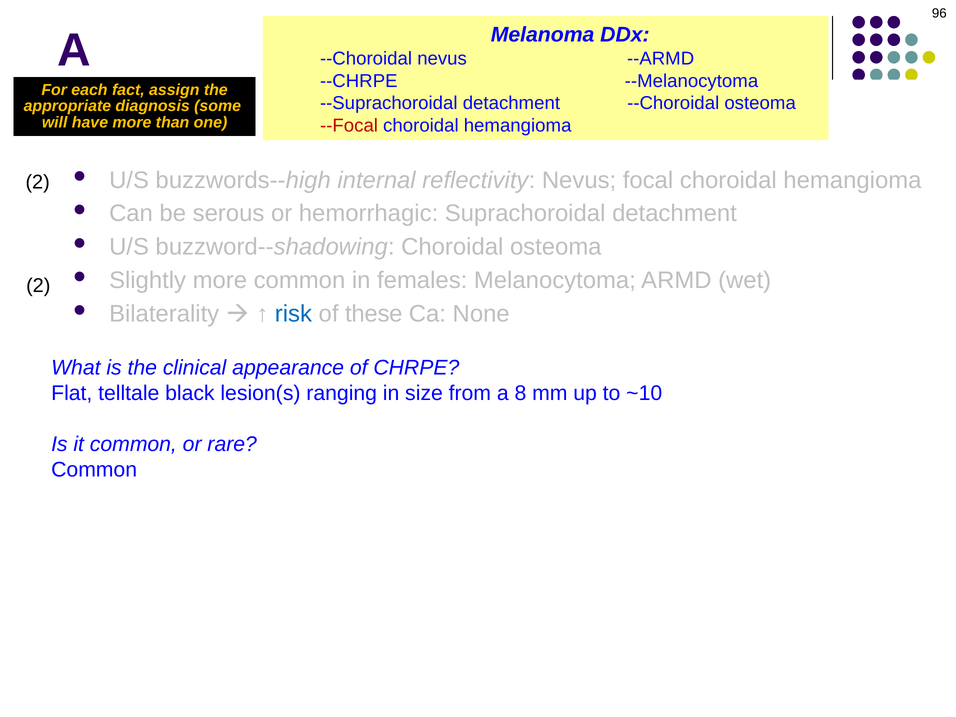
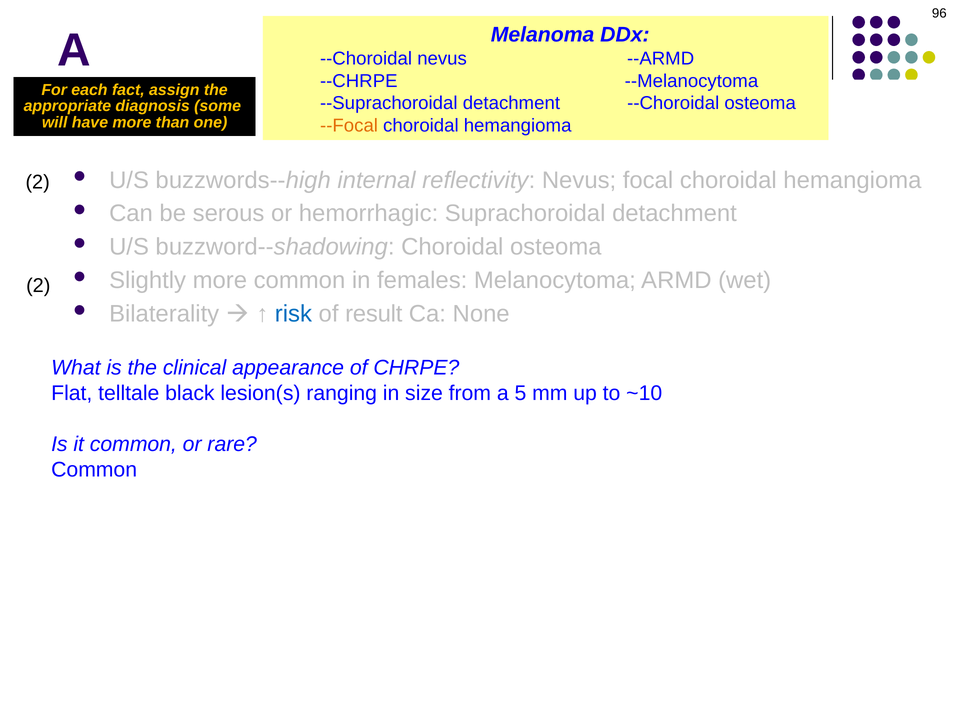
--Focal colour: red -> orange (349, 126)
these: these -> result (374, 314)
8: 8 -> 5 (520, 393)
